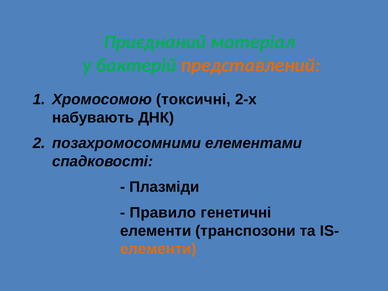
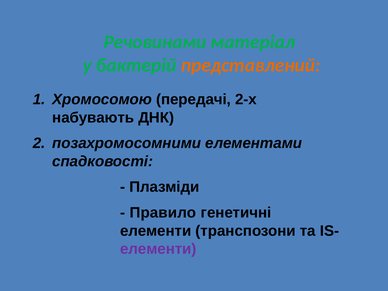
Приєднаний: Приєднаний -> Речовинами (155, 42)
токсичні: токсичні -> передачі (193, 99)
елементи colour: orange -> purple (158, 249)
